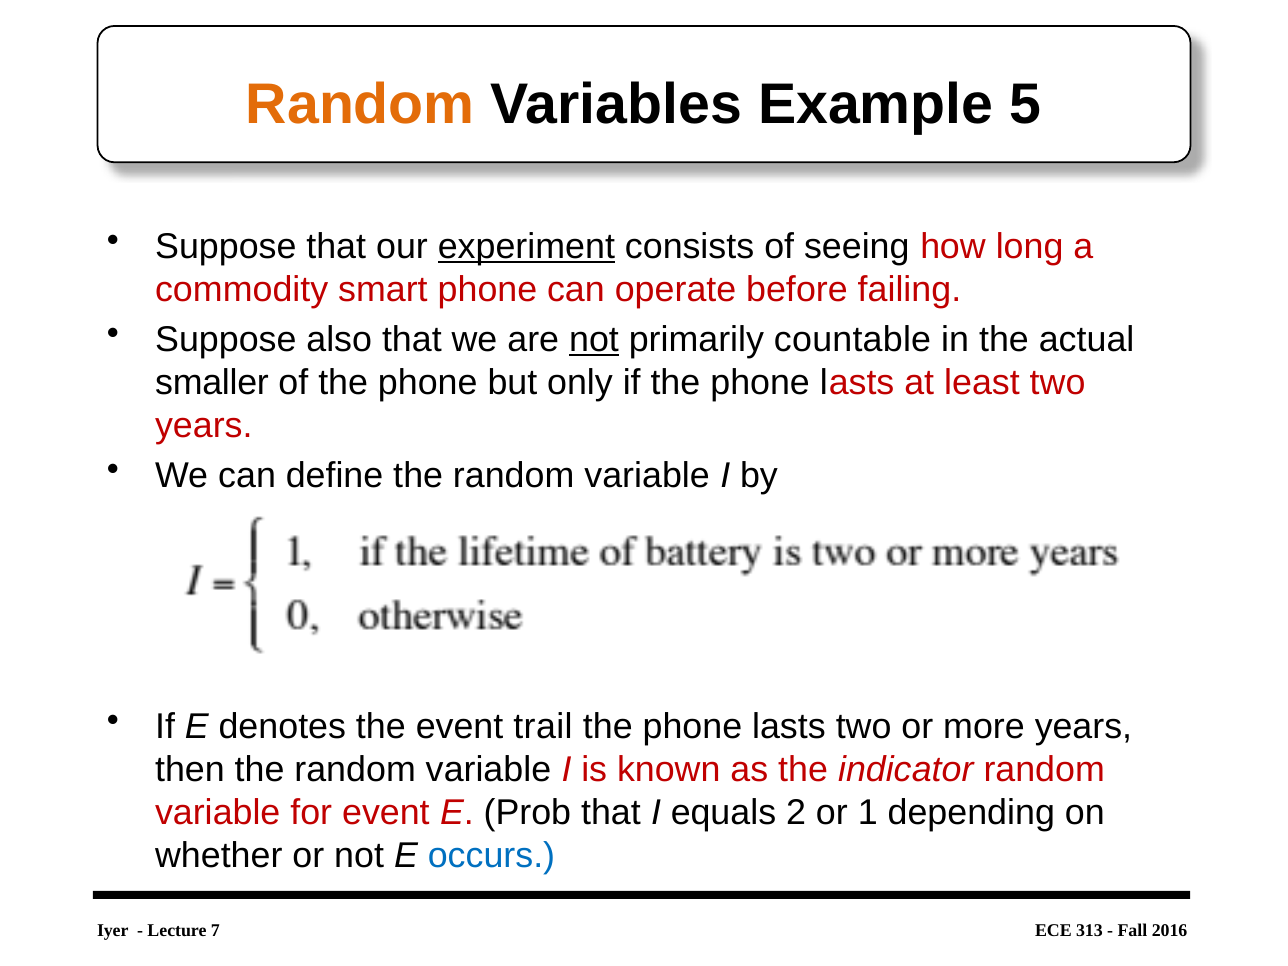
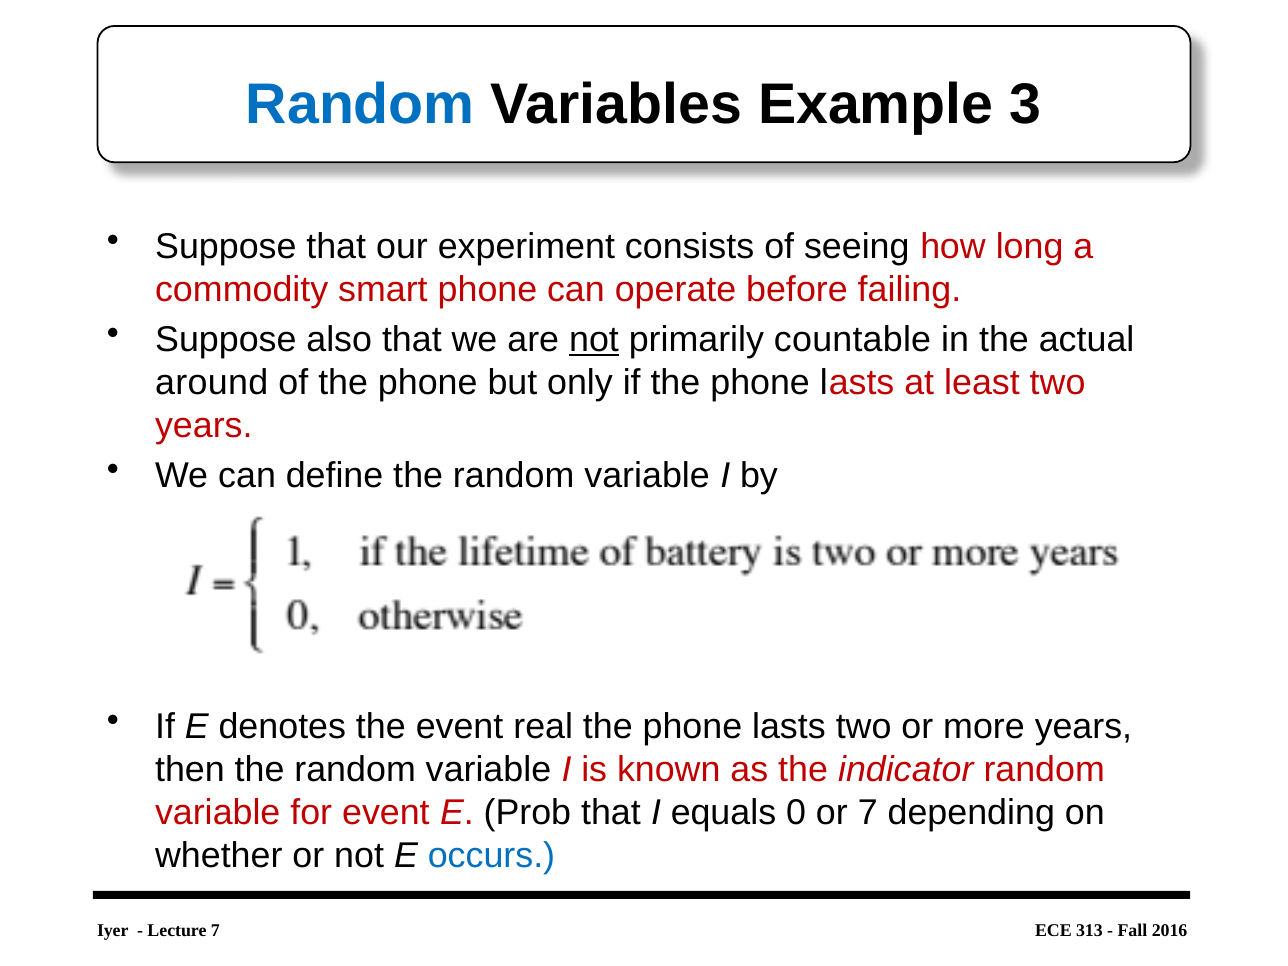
Random colour: orange -> blue (360, 105)
5: 5 -> 3 (1025, 105)
experiment underline: present -> none (526, 247)
smaller: smaller -> around (212, 383)
trail: trail -> real (543, 726)
2: 2 -> 0 (796, 812)
or 1: 1 -> 7 (868, 812)
